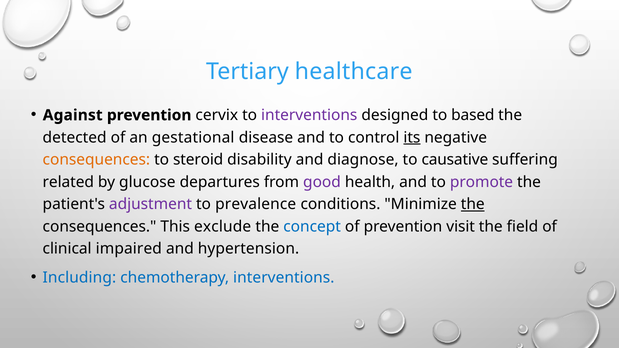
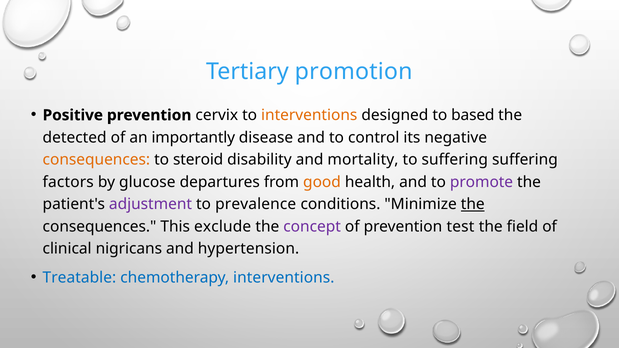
healthcare: healthcare -> promotion (354, 72)
Against: Against -> Positive (73, 115)
interventions colour: purple -> orange (309, 115)
gestational: gestational -> importantly (193, 137)
its underline: present -> none (412, 137)
diagnose: diagnose -> mortality (363, 160)
to causative: causative -> suffering (455, 160)
related: related -> factors (68, 182)
good colour: purple -> orange (322, 182)
concept colour: blue -> purple (312, 227)
visit: visit -> test (460, 227)
impaired: impaired -> nigricans (129, 249)
Including: Including -> Treatable (79, 278)
